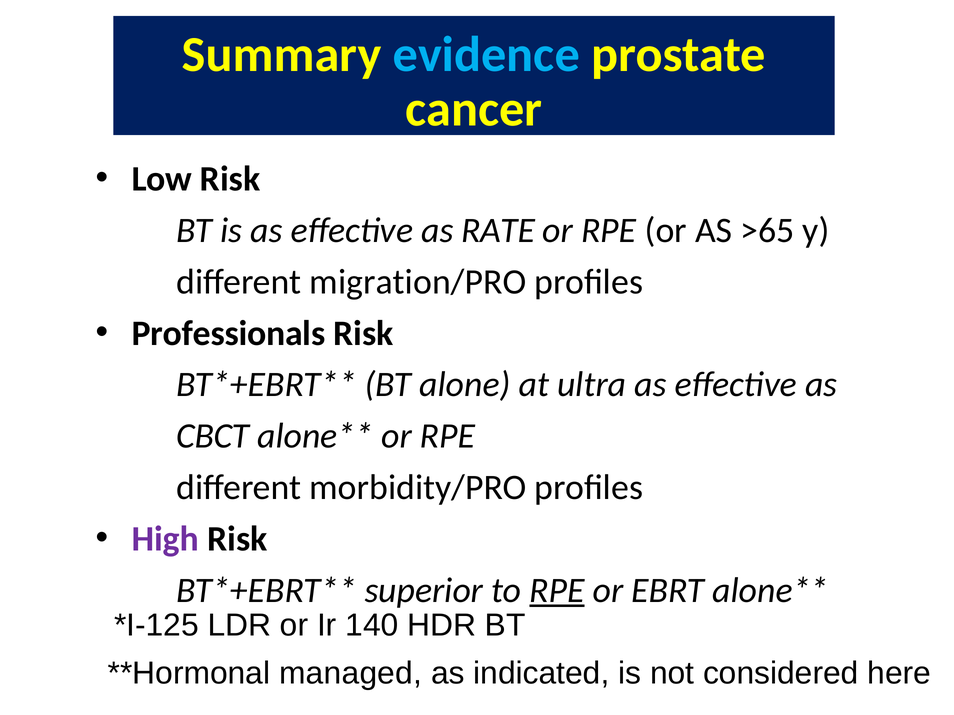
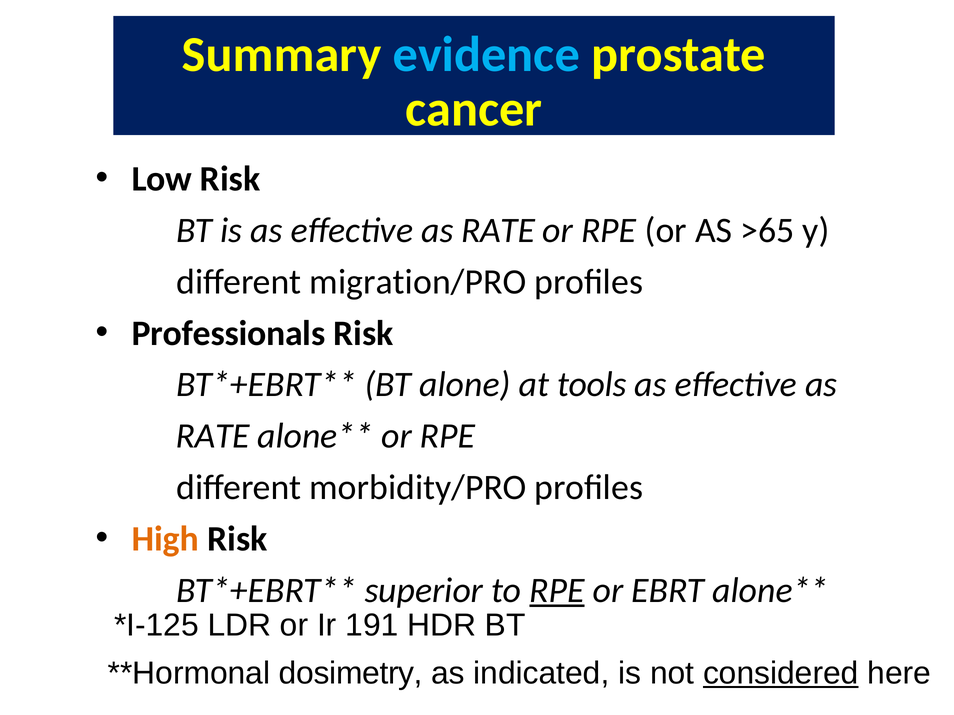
ultra: ultra -> tools (592, 385)
CBCT: CBCT -> RATE (213, 436)
High colour: purple -> orange (165, 539)
140: 140 -> 191 (372, 626)
managed: managed -> dosimetry (351, 674)
considered underline: none -> present (781, 674)
